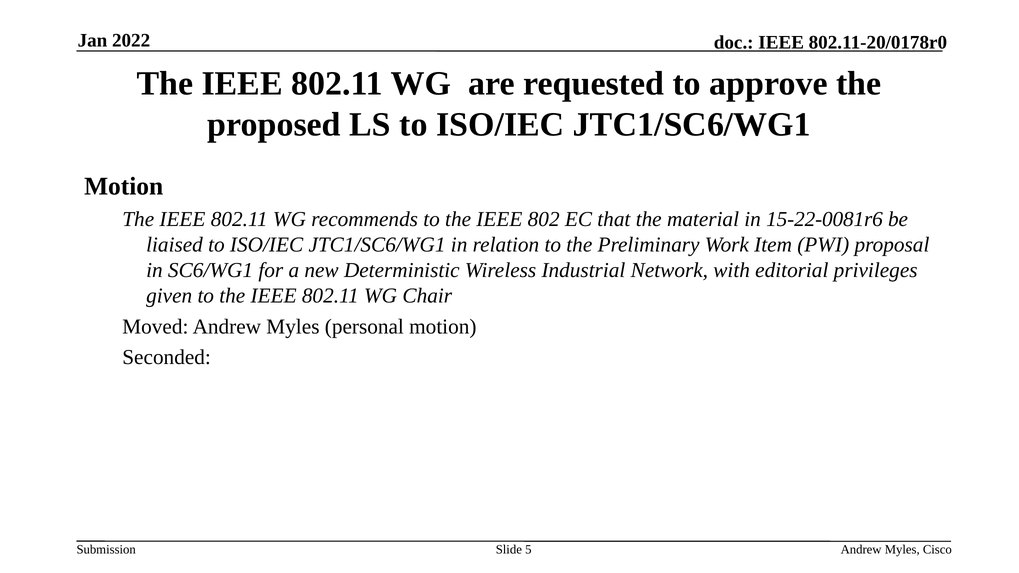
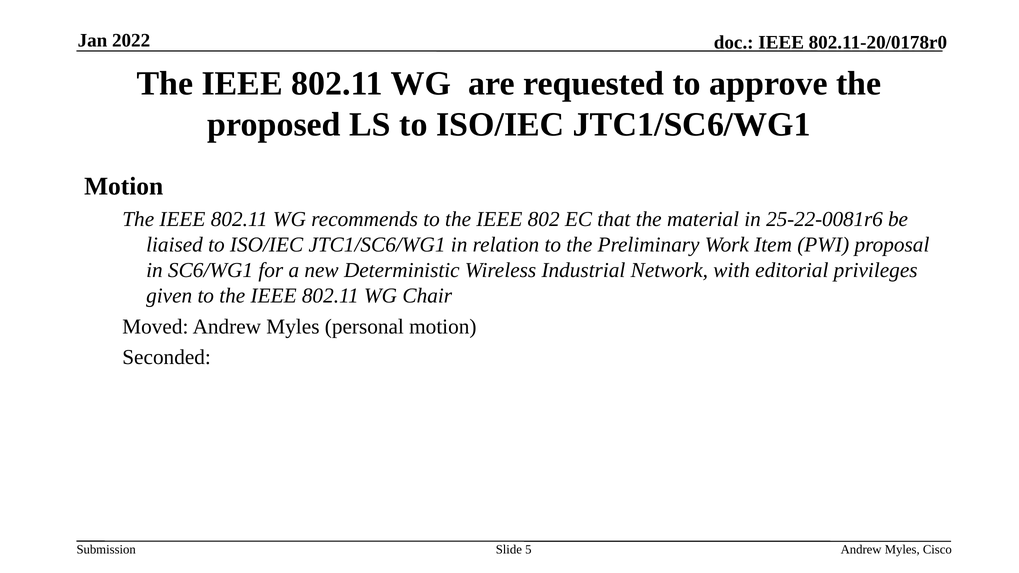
15-22-0081r6: 15-22-0081r6 -> 25-22-0081r6 (825, 220)
